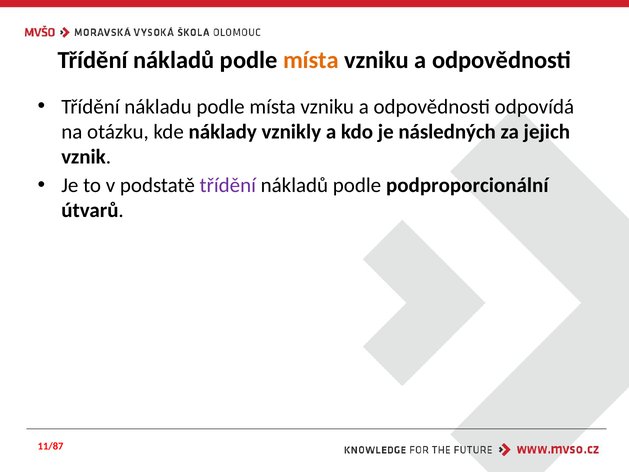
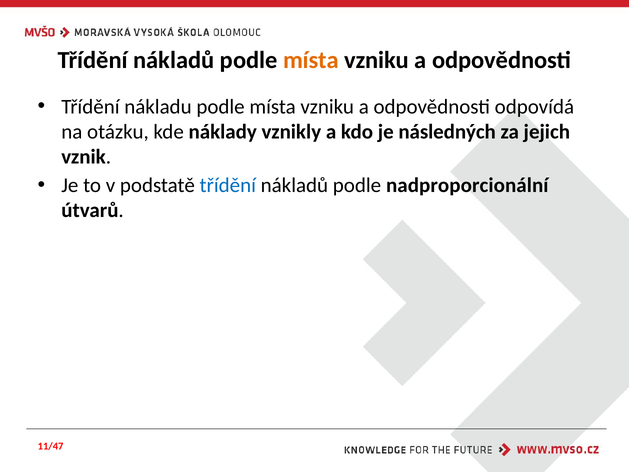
třídění colour: purple -> blue (228, 185)
podproporcionální: podproporcionální -> nadproporcionální (467, 185)
11/87: 11/87 -> 11/47 (51, 446)
